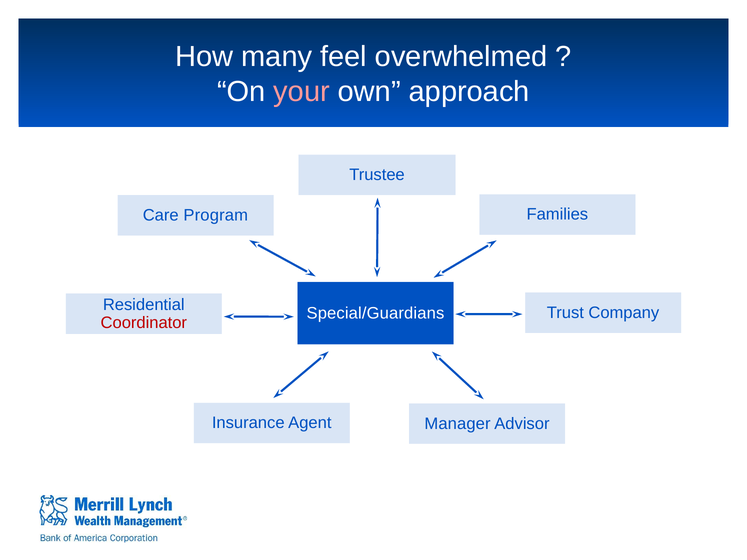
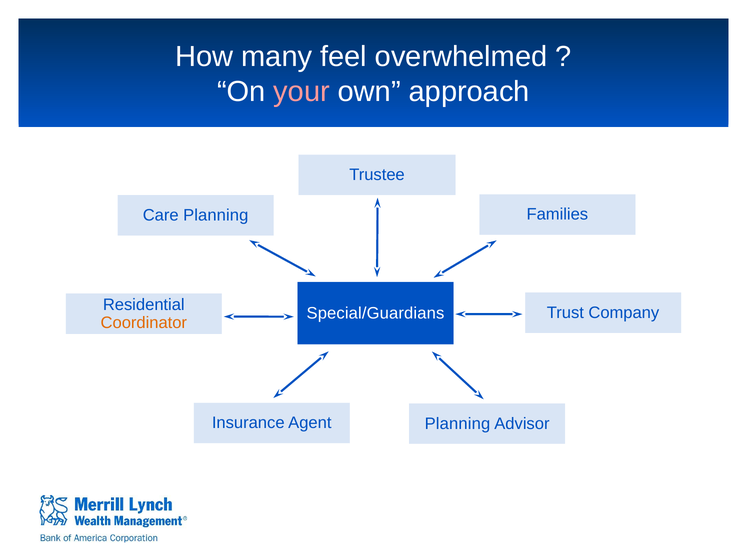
Care Program: Program -> Planning (216, 215)
Coordinator colour: red -> orange (144, 323)
Manager: Manager -> Planning (457, 424)
